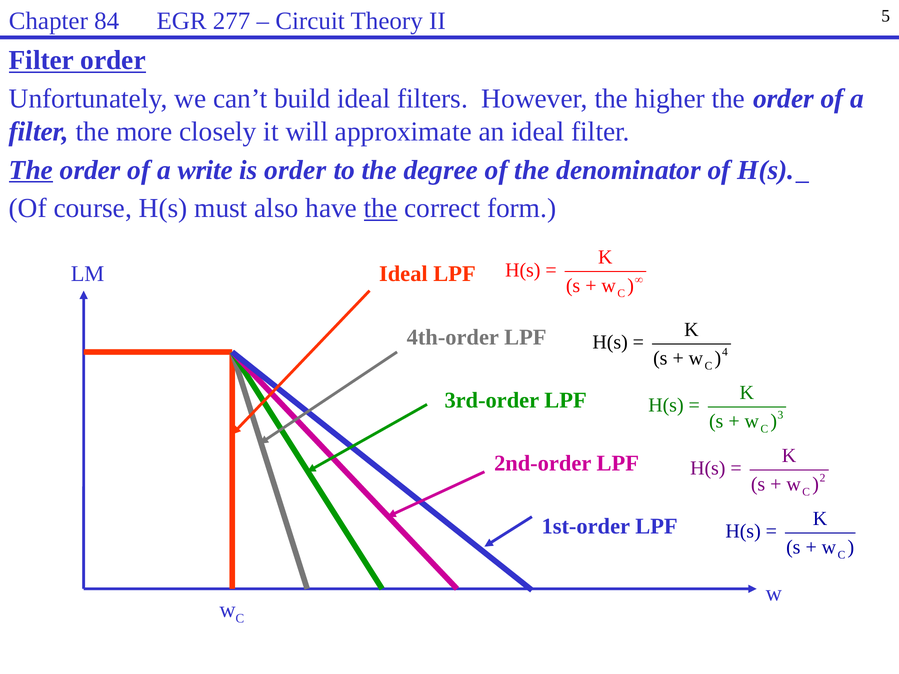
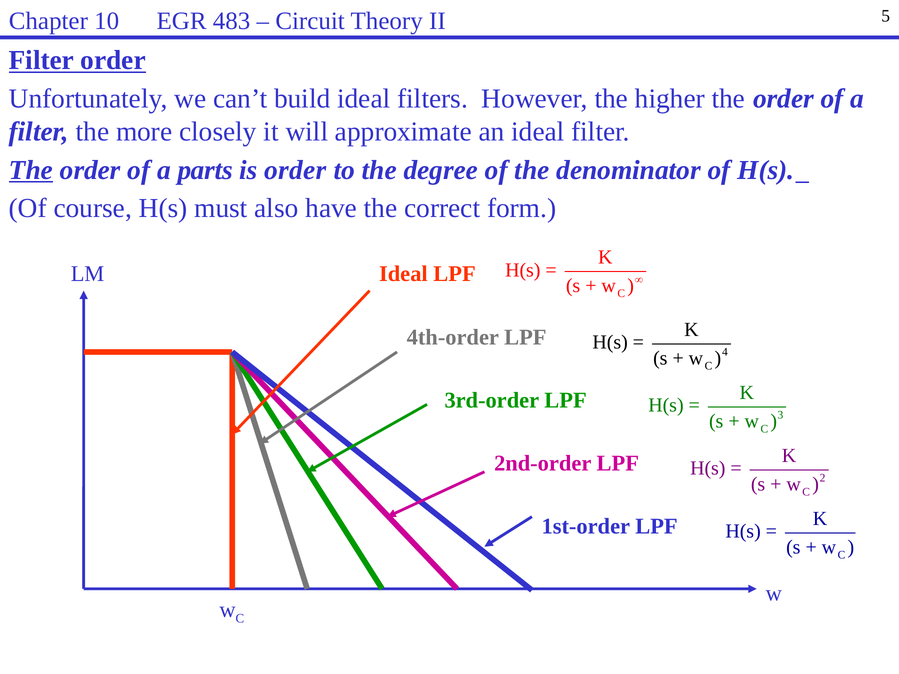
84: 84 -> 10 (107, 21)
277: 277 -> 483 (232, 21)
write: write -> parts (205, 170)
the underline: present -> none (381, 209)
